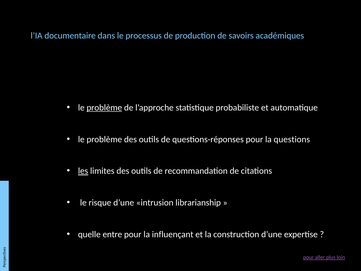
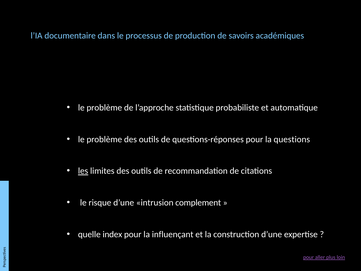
problème underline: present -> none (104, 107)
librarianship: librarianship -> complement (198, 203)
entre: entre -> index (112, 234)
